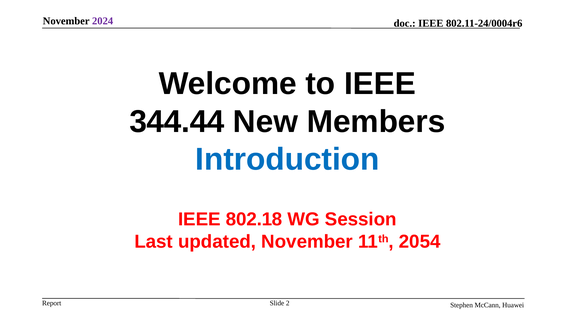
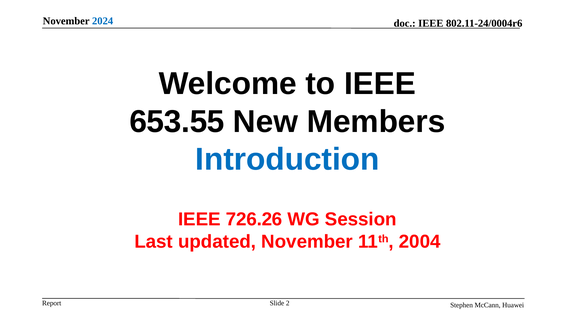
2024 colour: purple -> blue (103, 21)
344.44: 344.44 -> 653.55 (177, 122)
802.18: 802.18 -> 726.26 (254, 219)
2054: 2054 -> 2004 (420, 242)
